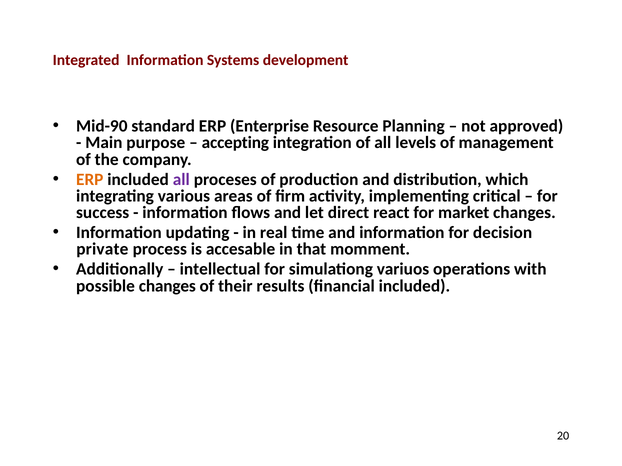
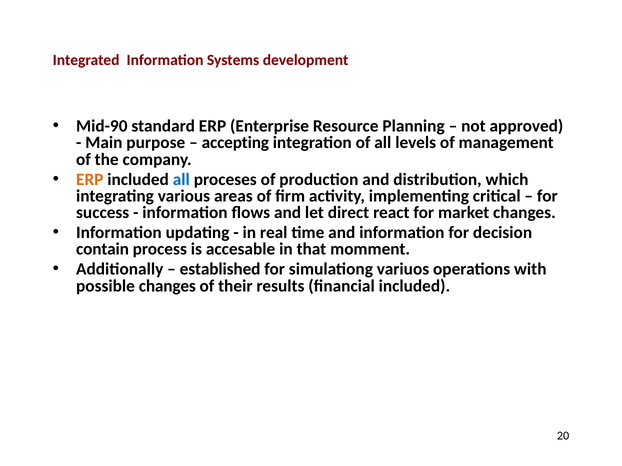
all colour: purple -> blue (181, 180)
private: private -> contain (103, 249)
intellectual: intellectual -> established (220, 270)
